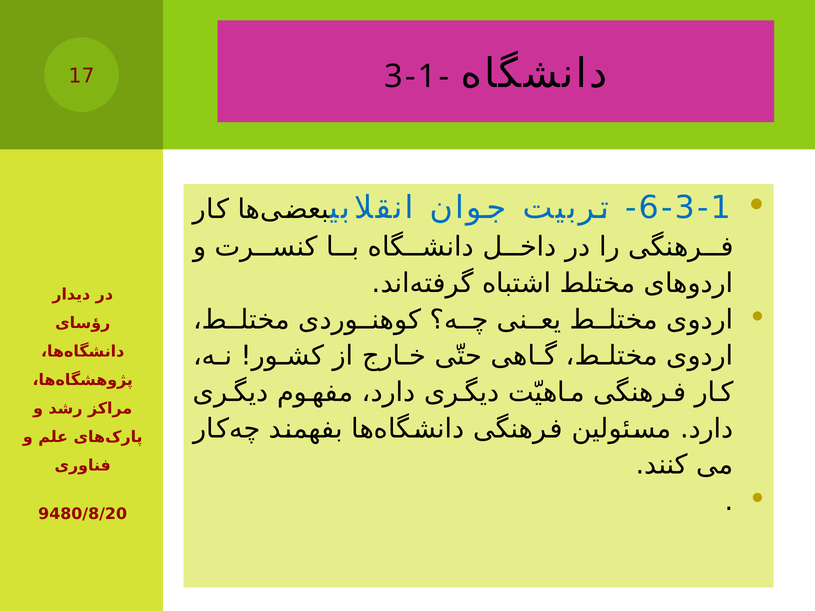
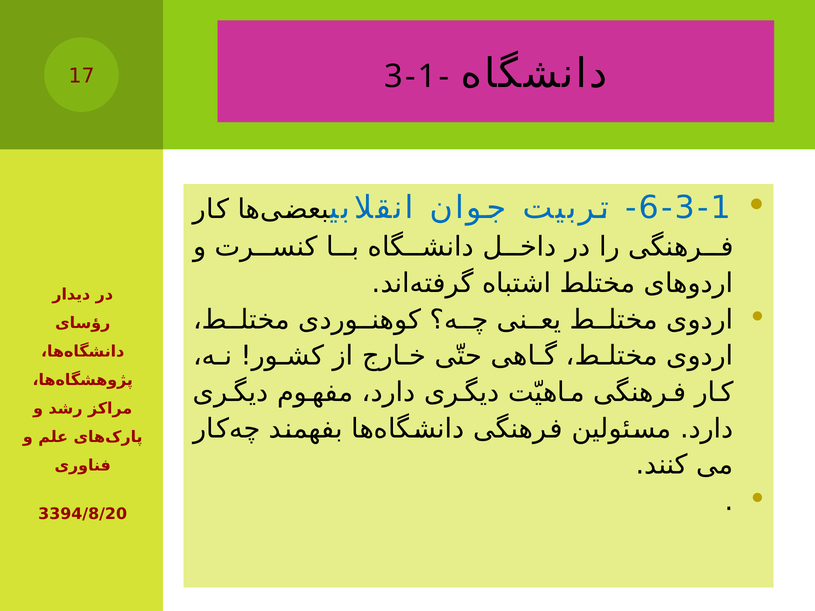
9480/8/20: 9480/8/20 -> 3394/8/20 (83, 514)
